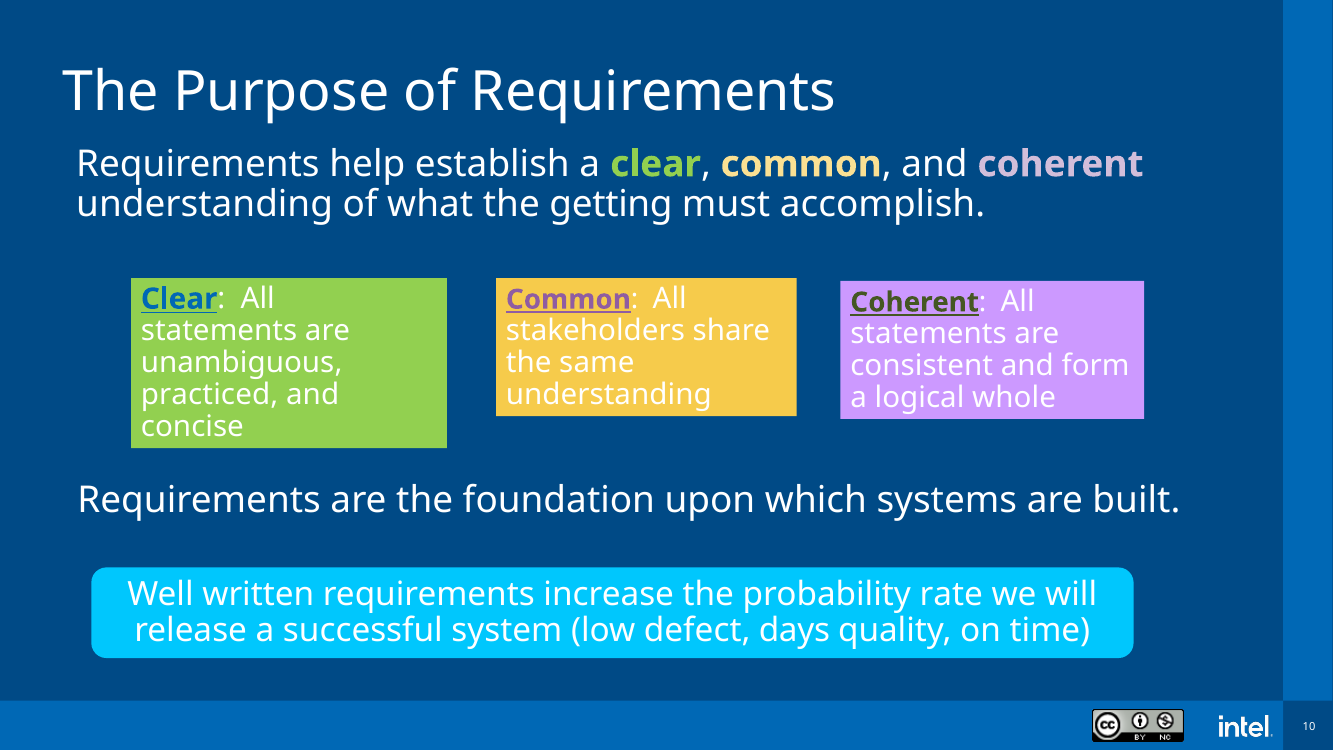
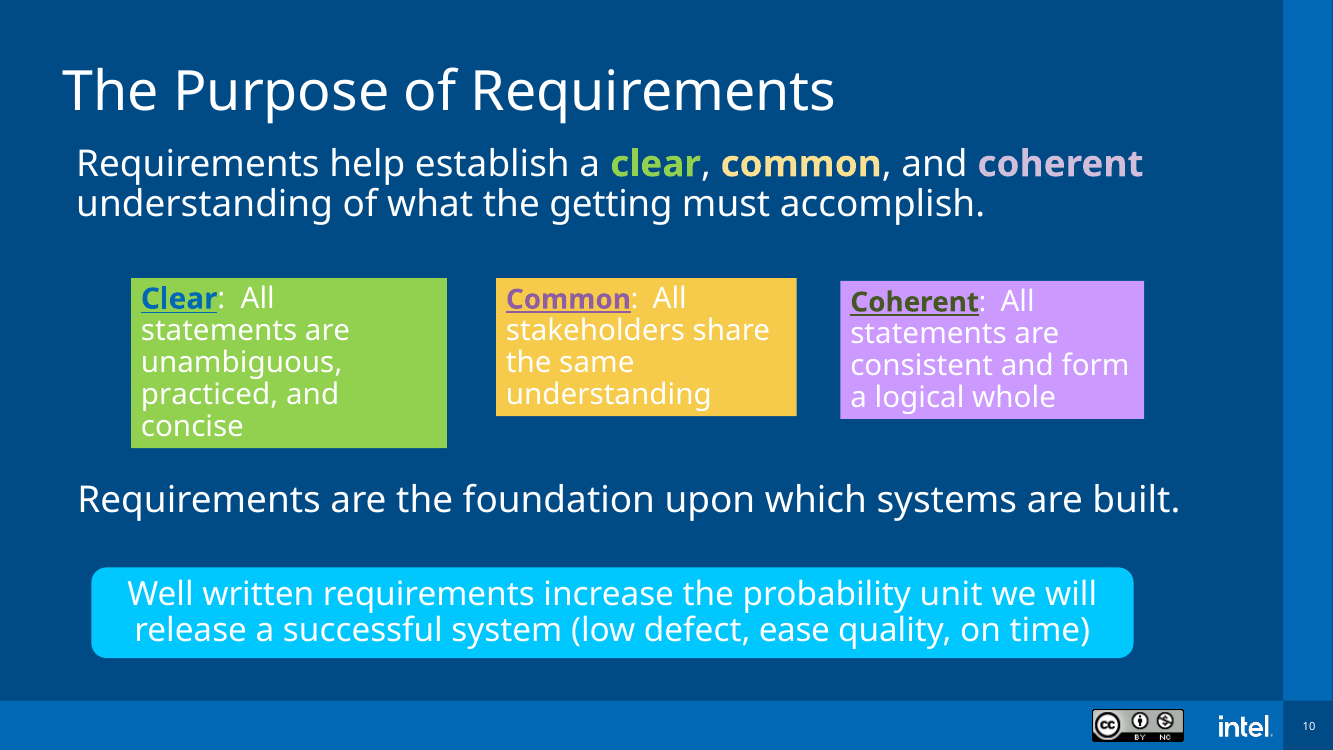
rate: rate -> unit (951, 594)
days: days -> ease (794, 630)
